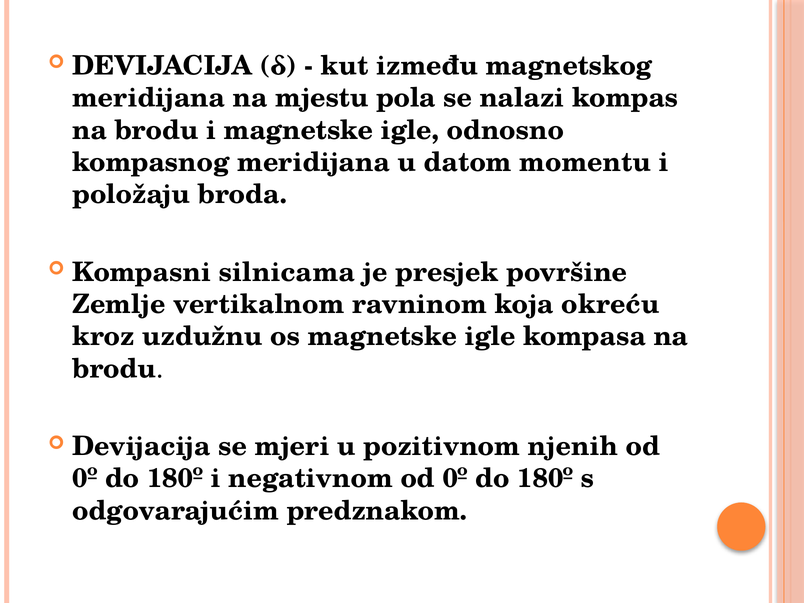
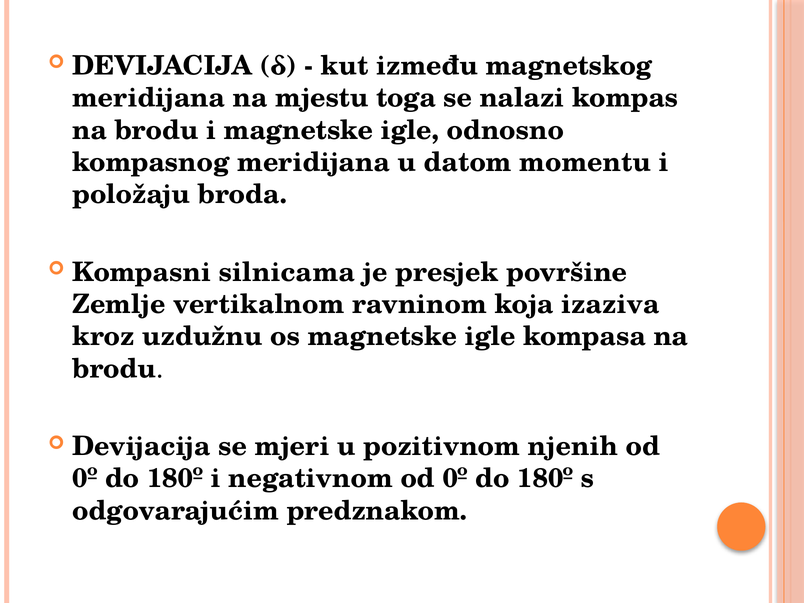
pola: pola -> toga (406, 98)
okreću: okreću -> izaziva (611, 304)
